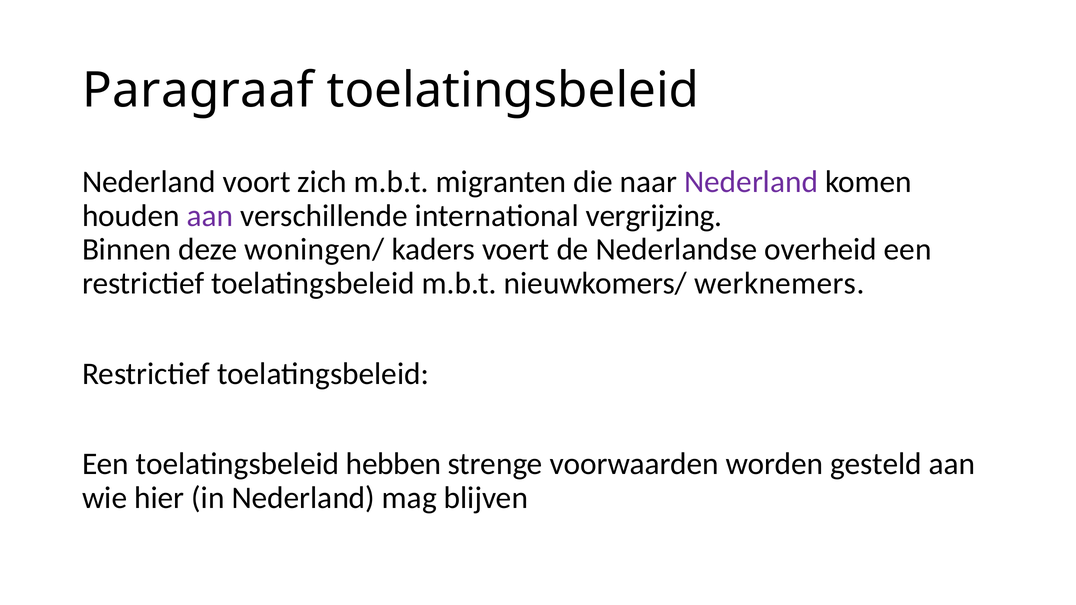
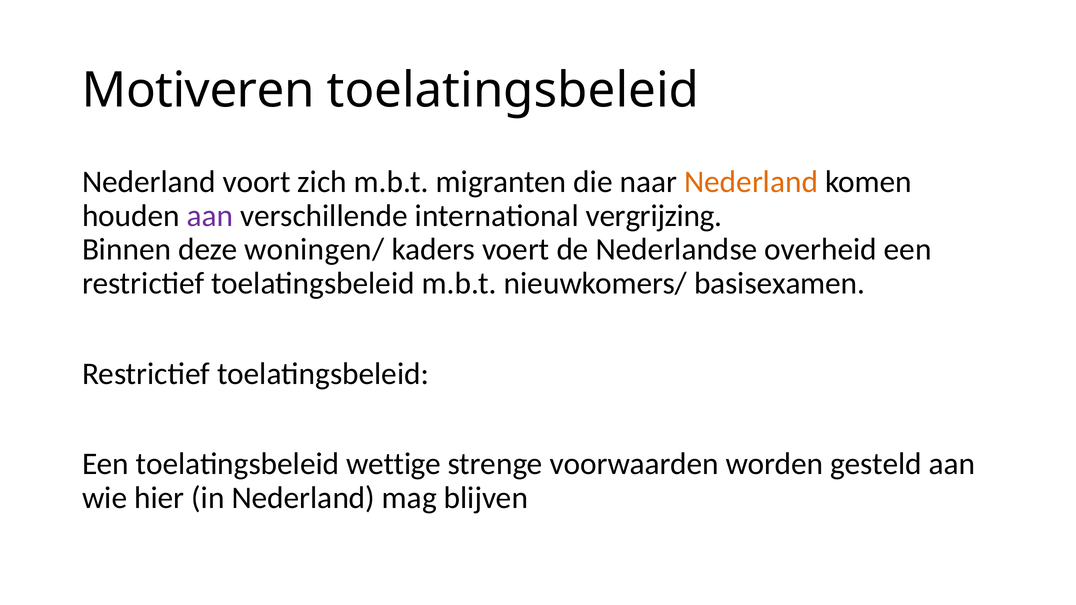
Paragraaf: Paragraaf -> Motiveren (198, 90)
Nederland colour: purple -> orange (751, 182)
werknemers: werknemers -> basisexamen (780, 284)
hebben: hebben -> wettige (394, 464)
